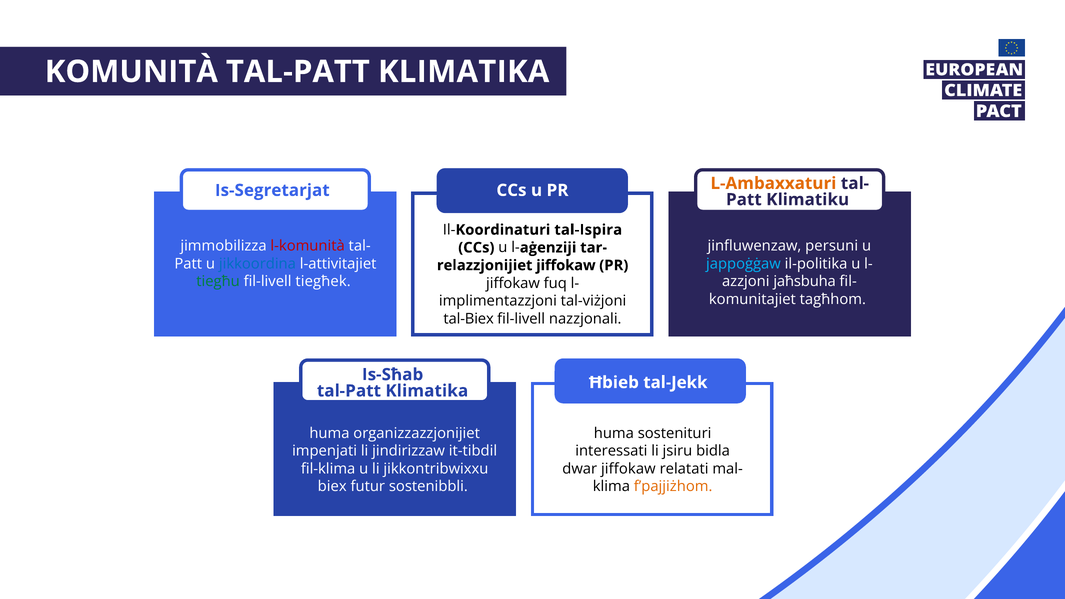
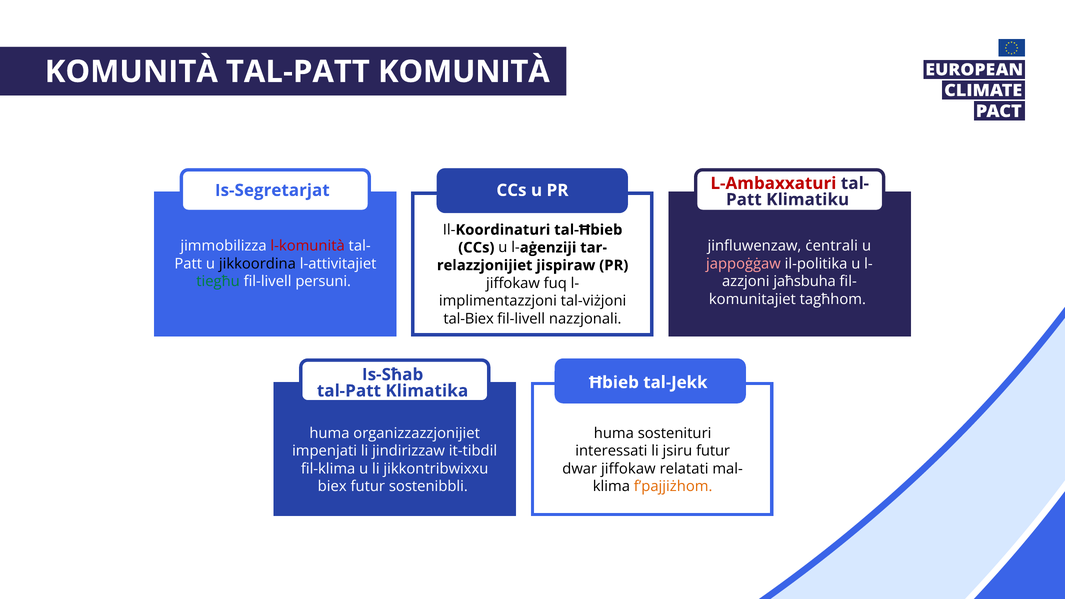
KOMUNITÀ TAL-PATT KLIMATIKA: KLIMATIKA -> KOMUNITÀ (464, 72)
L-Ambaxxaturi colour: orange -> red (773, 183)
tal-Ispira: tal-Ispira -> tal-Ħbieb (588, 230)
persuni: persuni -> ċentrali (832, 246)
jappoġġaw colour: light blue -> pink (743, 264)
jikkoordina colour: blue -> black (257, 264)
jiffokaw: jiffokaw -> jispiraw (566, 265)
tiegħek: tiegħek -> persuni (323, 282)
jsiru bidla: bidla -> futur (713, 451)
